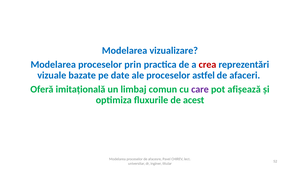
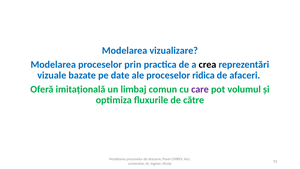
crea colour: red -> black (207, 64)
astfel: astfel -> ridica (204, 75)
afișează: afișează -> volumul (244, 89)
acest: acest -> către (194, 100)
